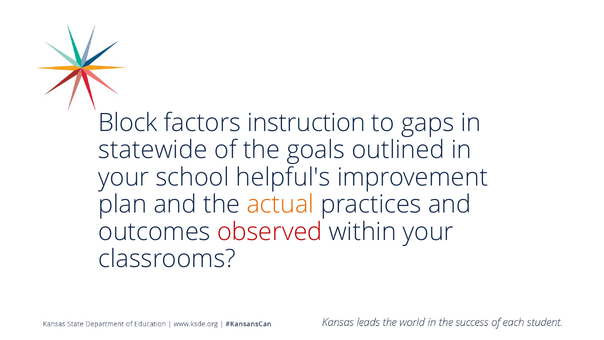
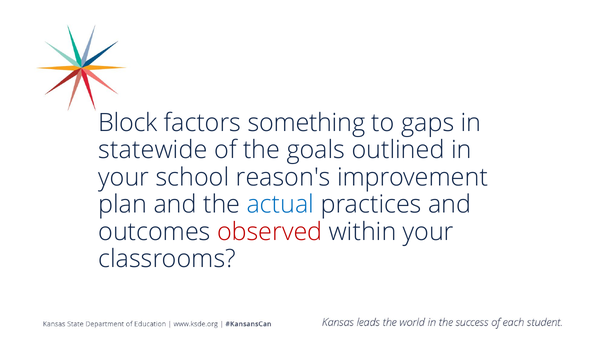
instruction: instruction -> something (306, 123)
helpful's: helpful's -> reason's (283, 177)
actual colour: orange -> blue (280, 204)
